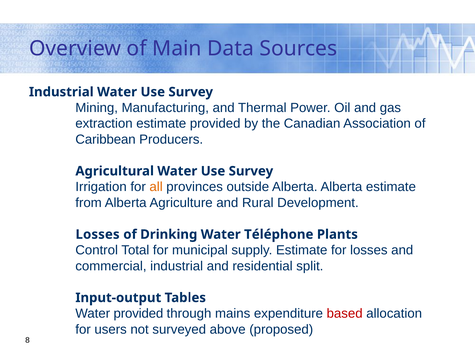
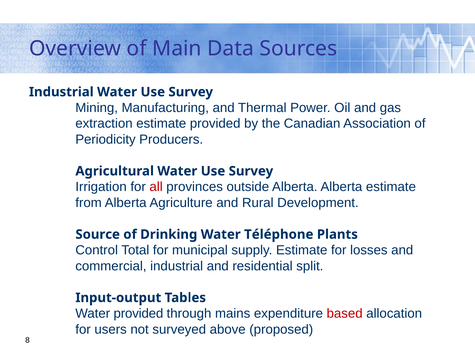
Caribbean: Caribbean -> Periodicity (106, 140)
all colour: orange -> red (156, 187)
Losses: Losses -> Source (98, 235)
